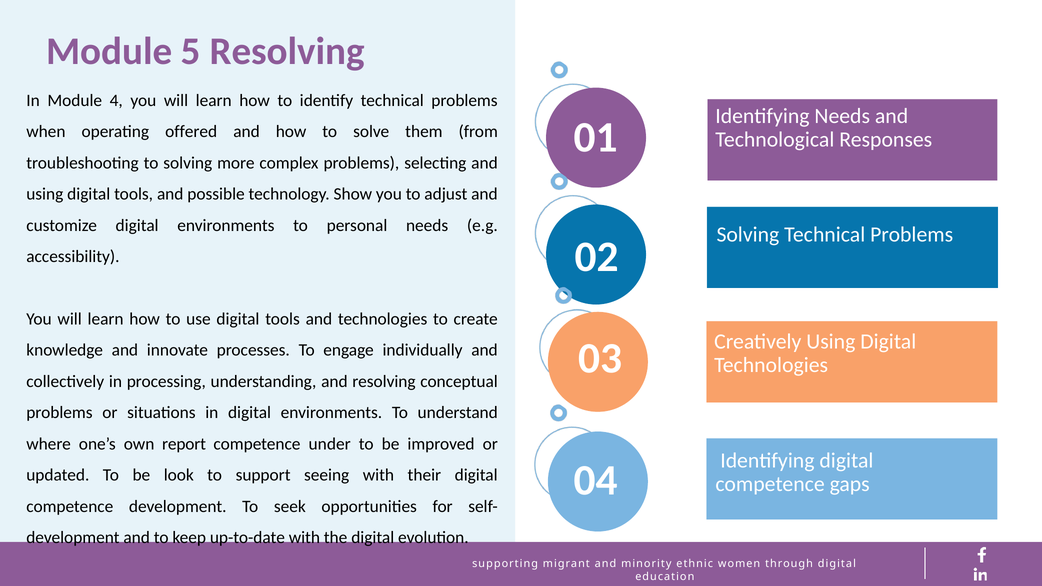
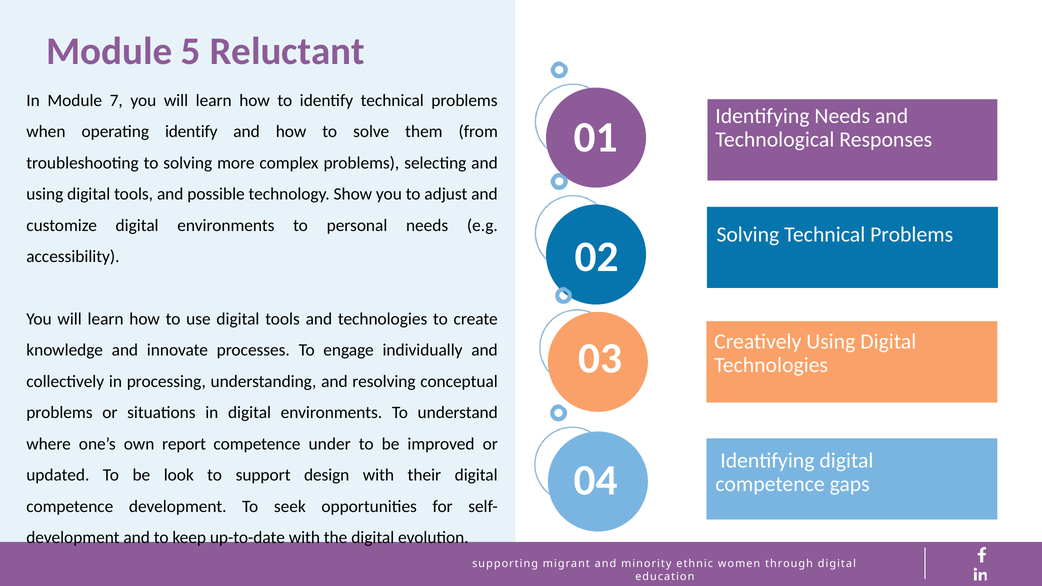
5 Resolving: Resolving -> Reluctant (287, 51)
4: 4 -> 7 (116, 101)
operating offered: offered -> identify (191, 132)
seeing: seeing -> design (327, 475)
